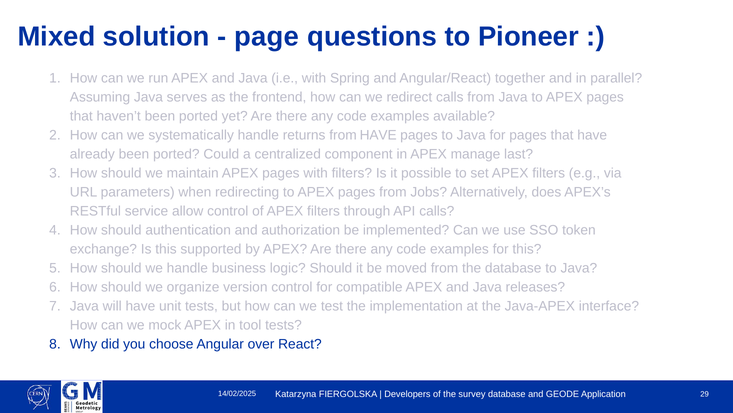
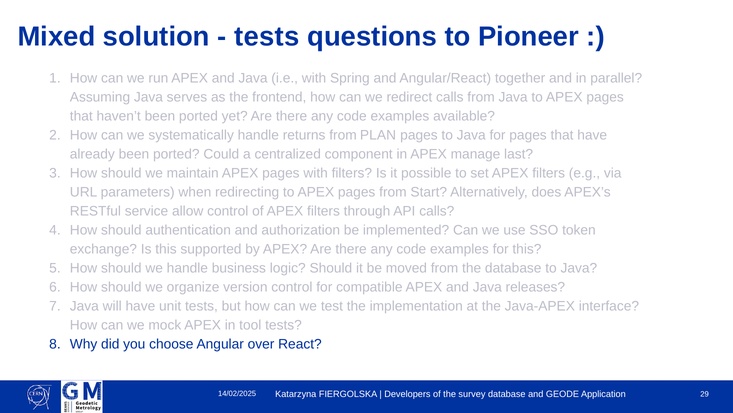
page: page -> tests (267, 37)
from HAVE: HAVE -> PLAN (378, 135)
Jobs: Jobs -> Start (429, 192)
